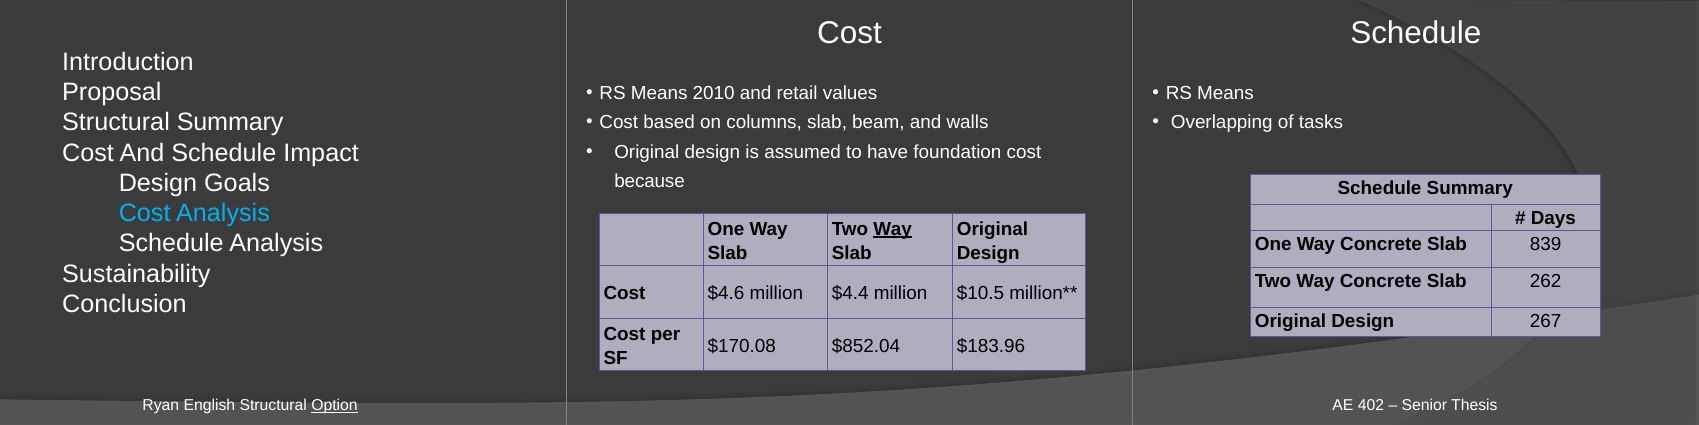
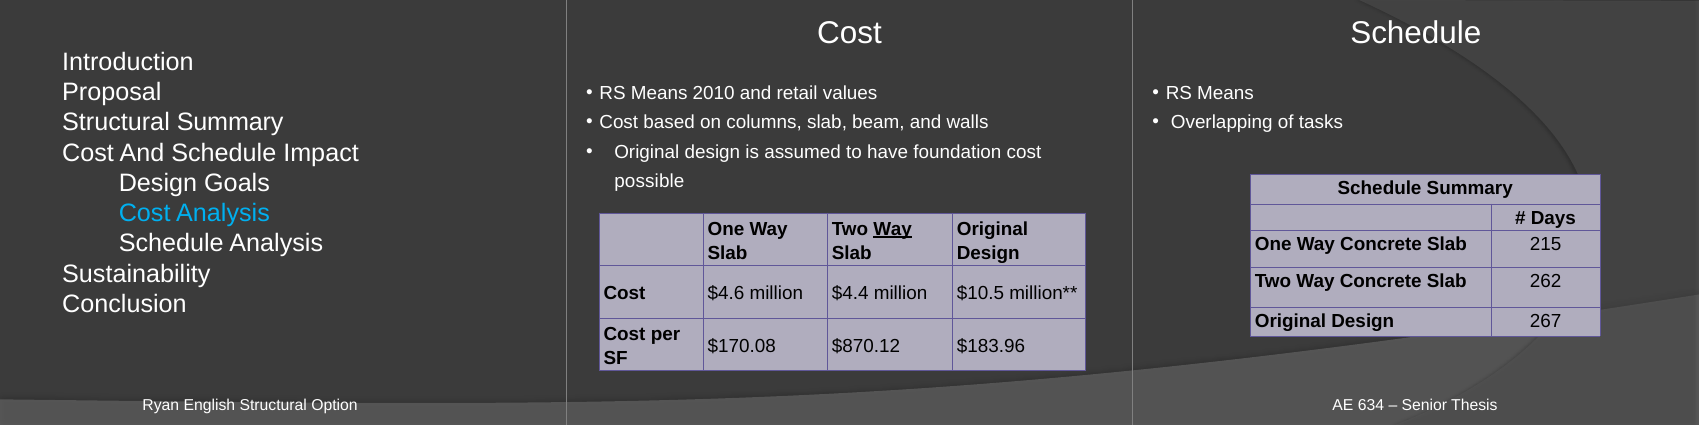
because: because -> possible (649, 181)
839: 839 -> 215 (1546, 244)
$852.04: $852.04 -> $870.12 (866, 346)
Option underline: present -> none (335, 405)
402: 402 -> 634 (1371, 405)
